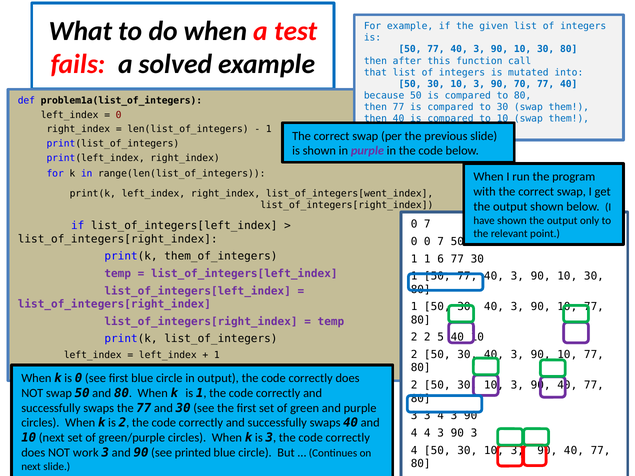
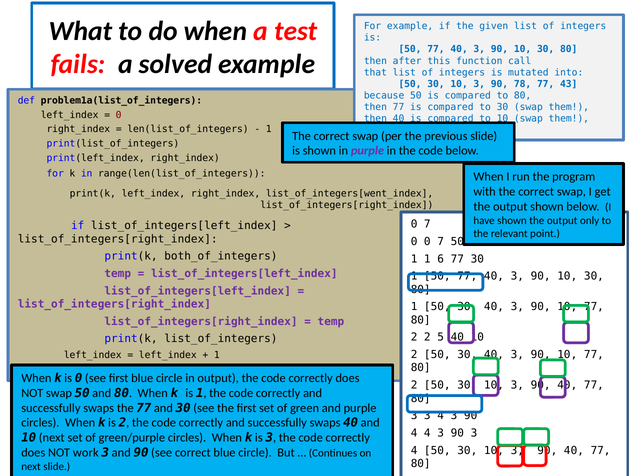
70: 70 -> 78 (523, 84)
40: 40 -> 43 (569, 84)
them_of_integers: them_of_integers -> both_of_integers (221, 256)
see printed: printed -> correct (193, 453)
